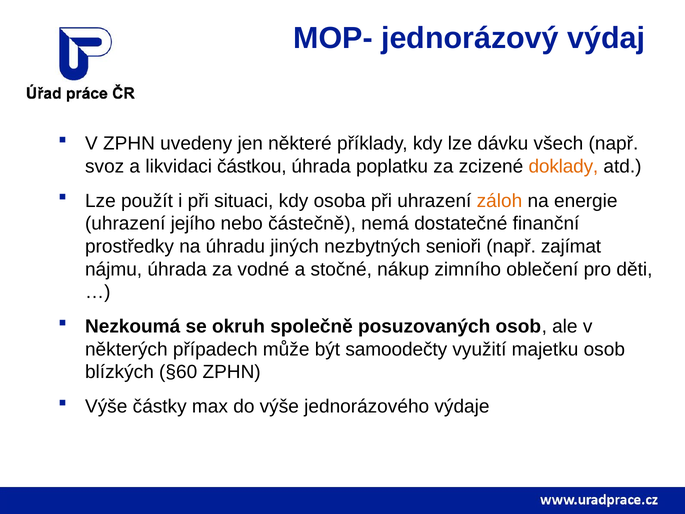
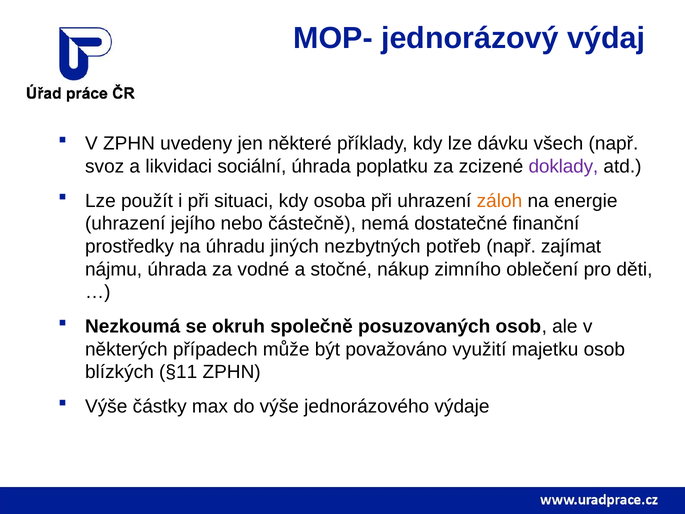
částkou: částkou -> sociální (252, 166)
doklady colour: orange -> purple (563, 166)
senioři: senioři -> potřeb (453, 246)
samoodečty: samoodečty -> považováno (396, 349)
§60: §60 -> §11 (178, 372)
